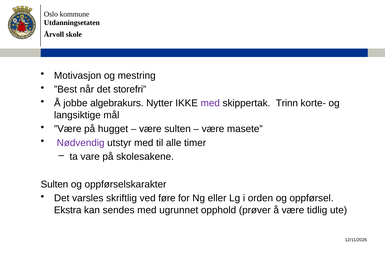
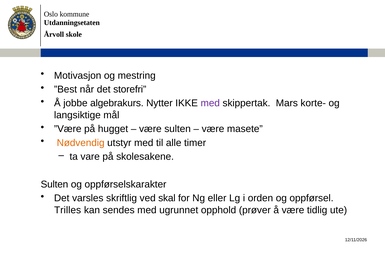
Trinn: Trinn -> Mars (287, 103)
Nødvendig colour: purple -> orange (81, 143)
føre: føre -> skal (167, 198)
Ekstra: Ekstra -> Trilles (68, 210)
